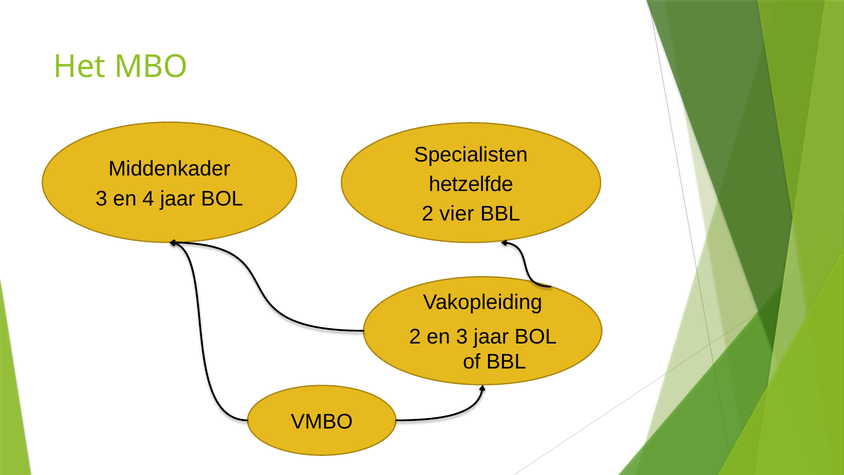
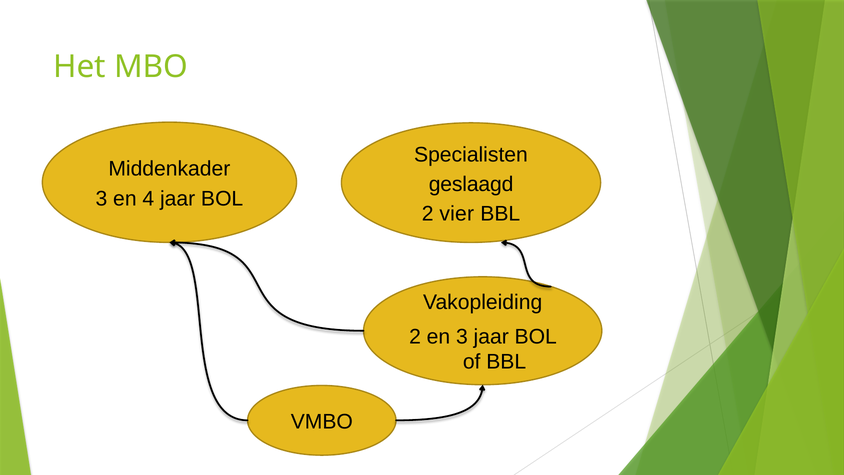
hetzelfde: hetzelfde -> geslaagd (471, 184)
